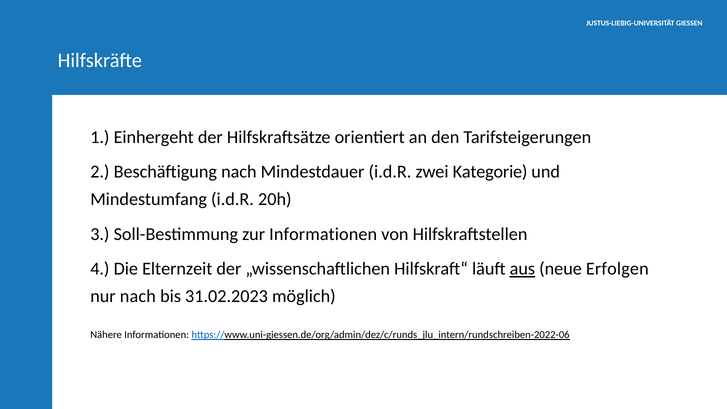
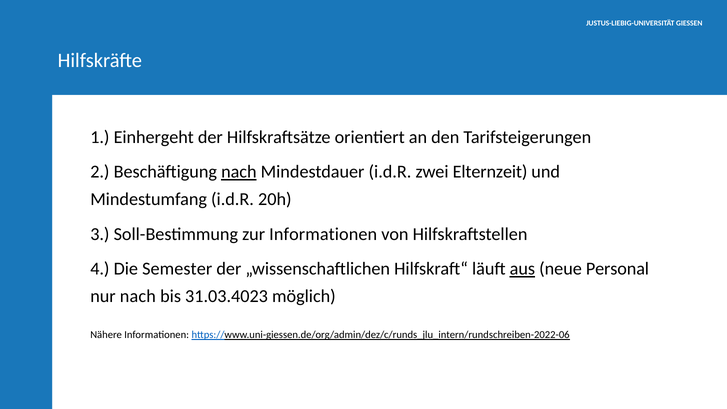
nach underline: none -> present (239, 172)
Kategorie: Kategorie -> Elternzeit (490, 172)
Elternzeit: Elternzeit -> Semester (177, 269)
Erfolgen: Erfolgen -> Personal (617, 269)
31.02.2023: 31.02.2023 -> 31.03.4023 (227, 296)
